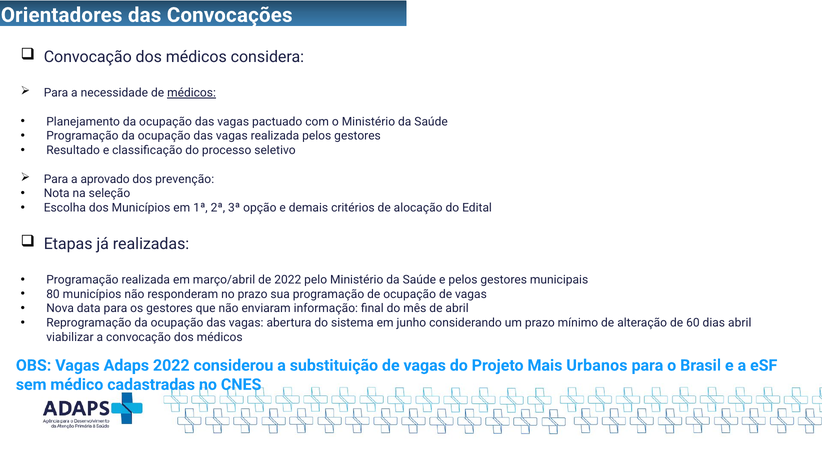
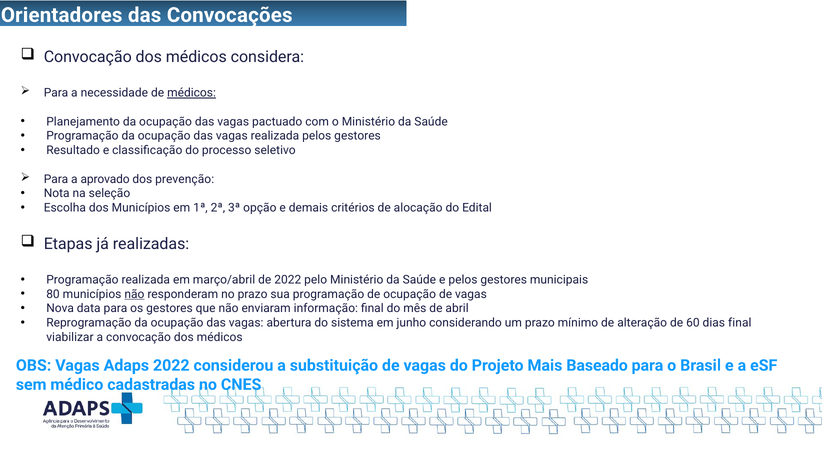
não underline: none -> present (134, 294)
dias abril: abril -> final (740, 323)
Urbanos: Urbanos -> Baseado (597, 366)
